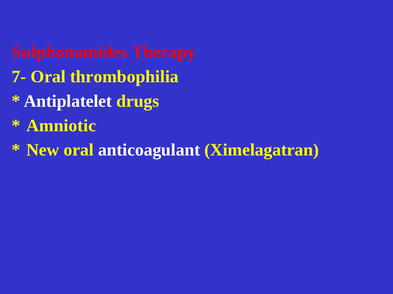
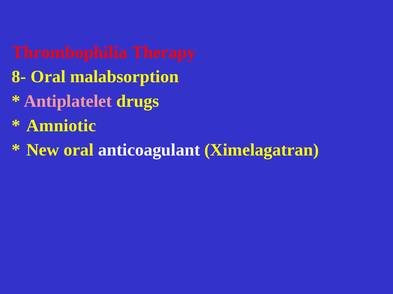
Sulphonamides: Sulphonamides -> Thrombophilia (70, 52)
7-: 7- -> 8- (19, 77)
thrombophilia: thrombophilia -> malabsorption (124, 77)
Antiplatelet colour: white -> pink (68, 101)
